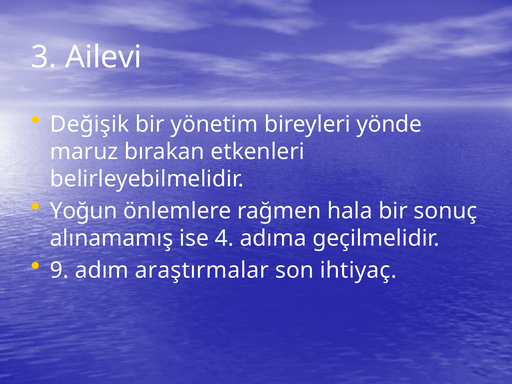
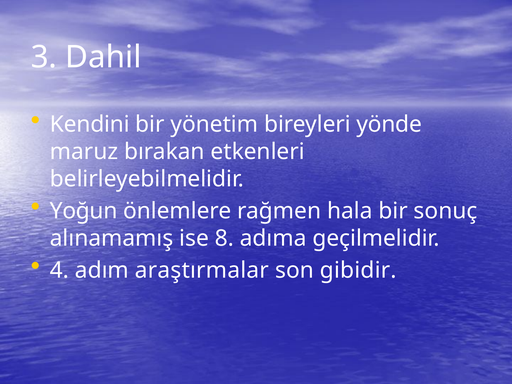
Ailevi: Ailevi -> Dahil (103, 57)
Değişik: Değişik -> Kendini (90, 124)
4: 4 -> 8 (224, 238)
9: 9 -> 4 (59, 270)
ihtiyaç: ihtiyaç -> gibidir (358, 270)
